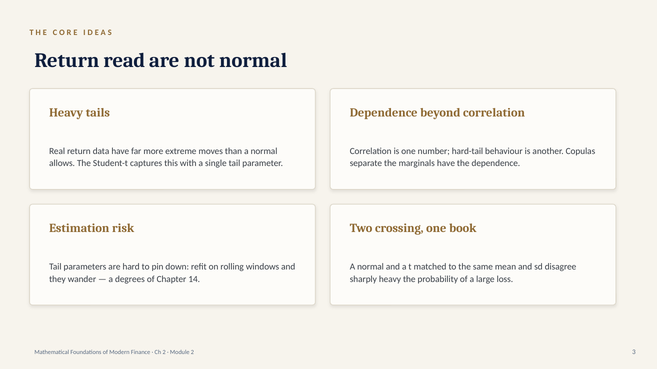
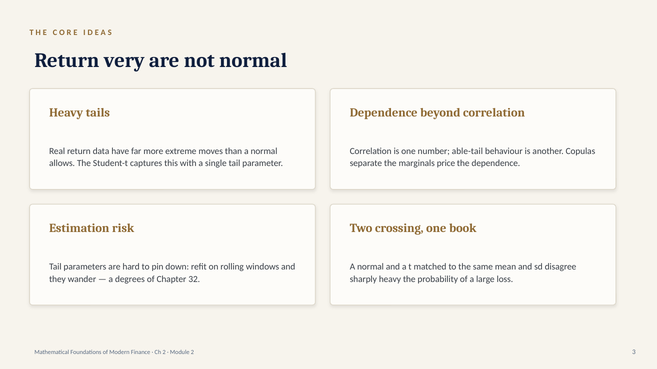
read: read -> very (124, 61)
hard-tail: hard-tail -> able-tail (467, 151)
marginals have: have -> price (446, 164)
14: 14 -> 32 (194, 279)
